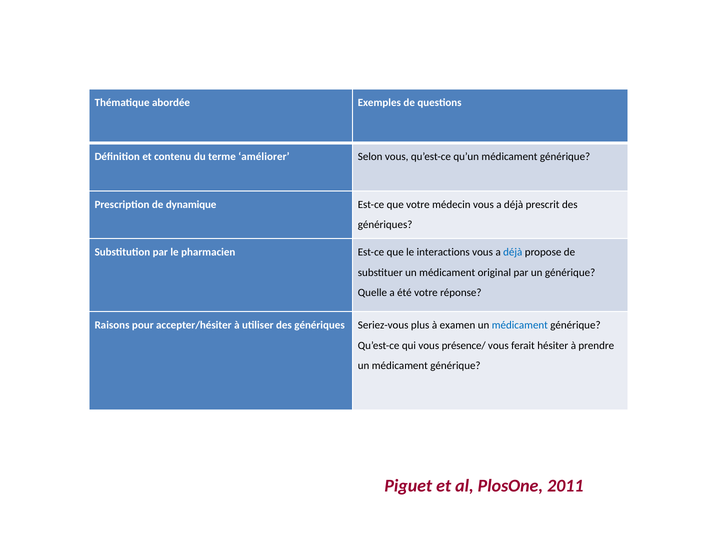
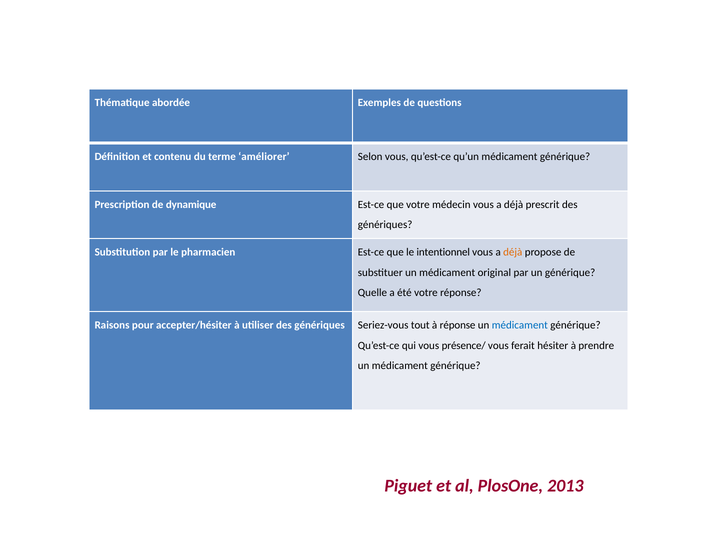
interactions: interactions -> intentionnel (443, 253)
déjà colour: blue -> orange (513, 253)
plus: plus -> tout (420, 326)
à examen: examen -> réponse (458, 326)
2011: 2011 -> 2013 (565, 486)
